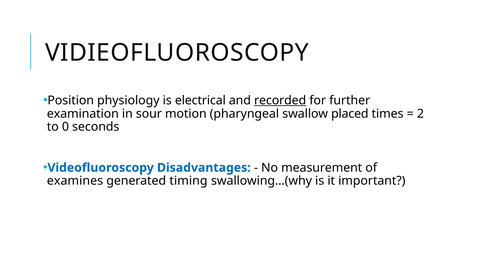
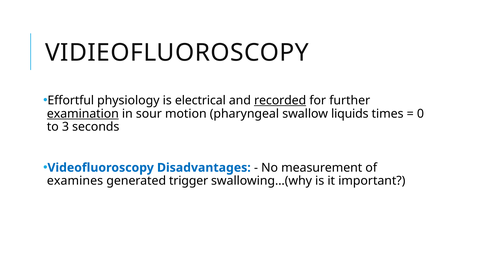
Position: Position -> Effortful (71, 101)
examination underline: none -> present (83, 114)
placed: placed -> liquids (350, 114)
2: 2 -> 0 (421, 114)
0: 0 -> 3 (65, 127)
timing: timing -> trigger (189, 181)
